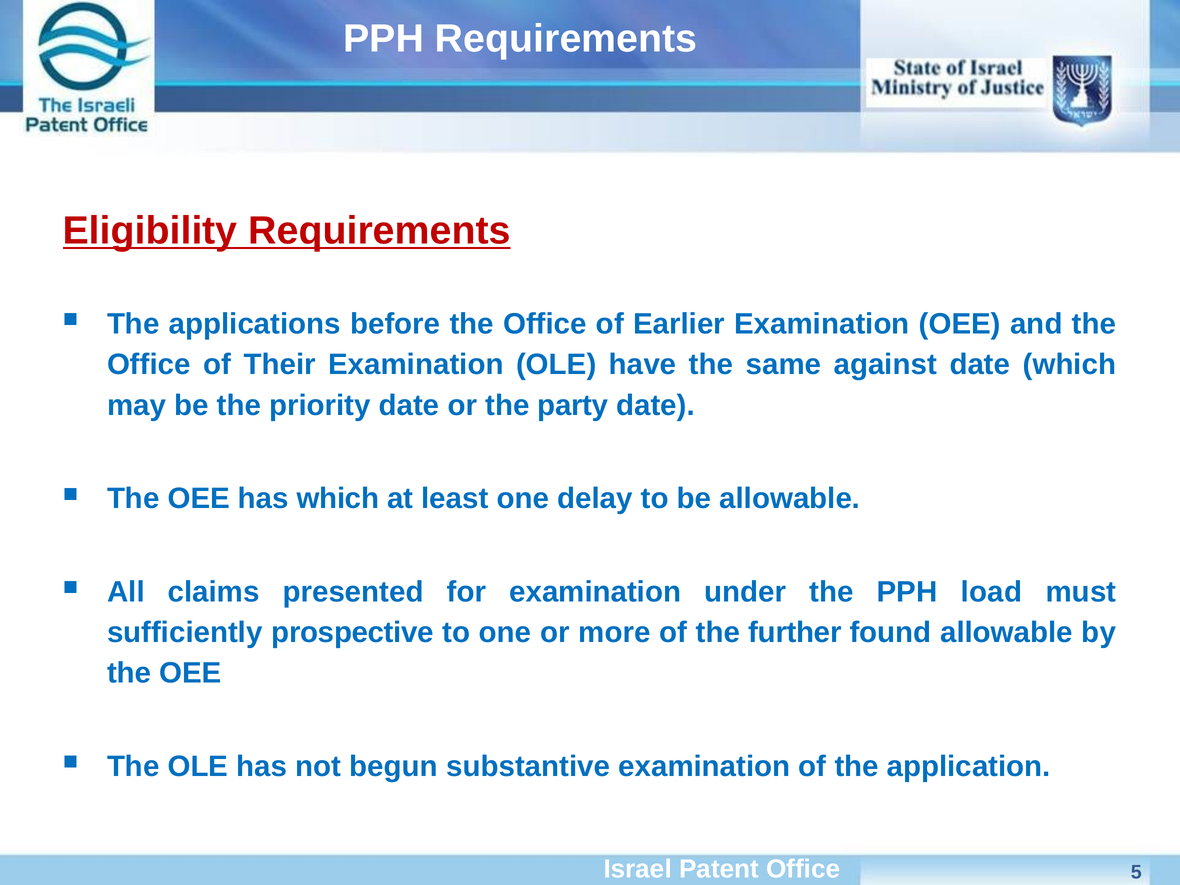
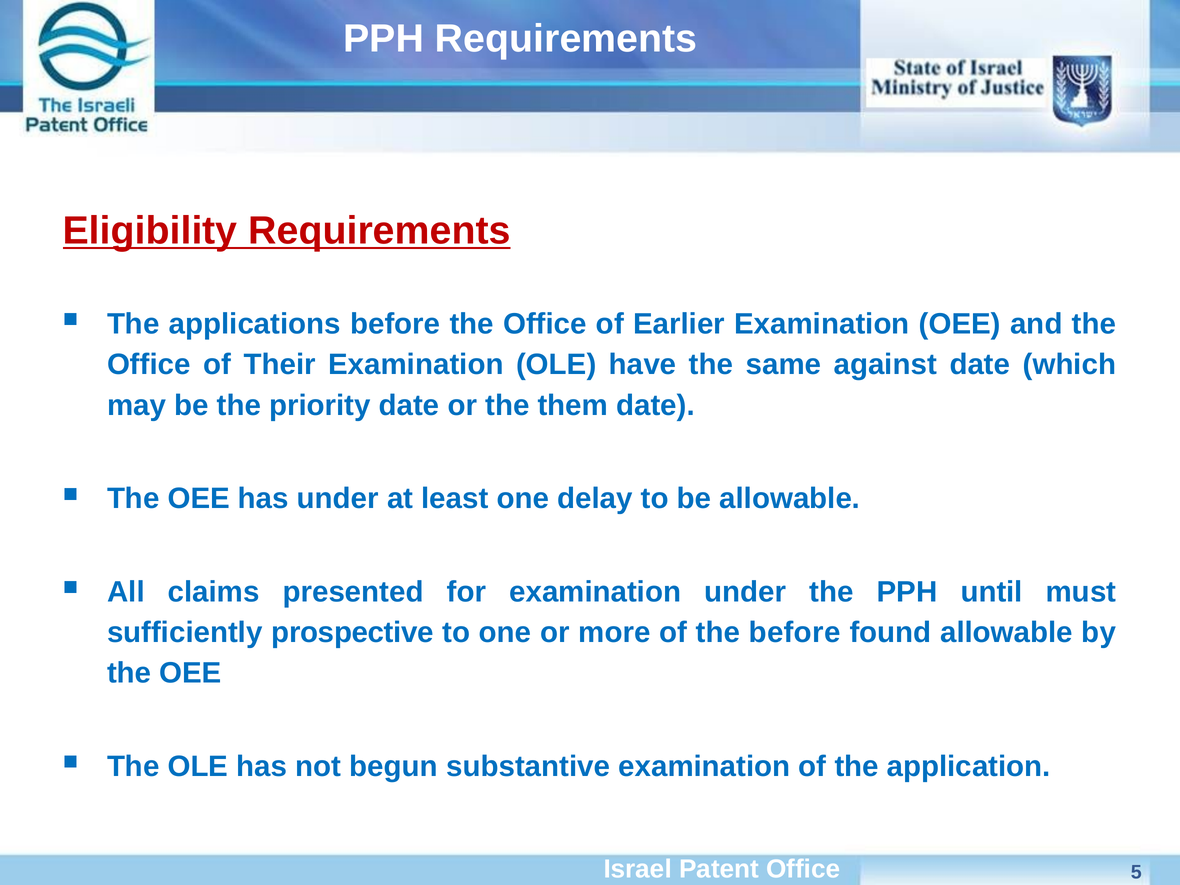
party: party -> them (573, 405)
has which: which -> under (338, 499)
load: load -> until (992, 592)
the further: further -> before (795, 633)
